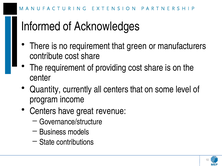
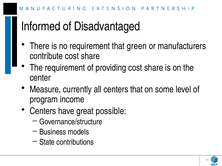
Acknowledges: Acknowledges -> Disadvantaged (107, 26)
Quantity: Quantity -> Measure (45, 90)
revenue: revenue -> possible (111, 111)
